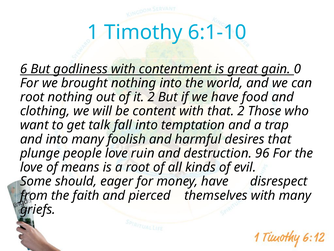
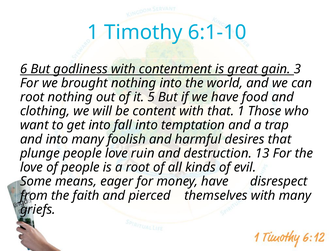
0: 0 -> 3 (298, 69)
it 2: 2 -> 5 (151, 97)
that 2: 2 -> 1 (241, 111)
get talk: talk -> into (100, 125)
96: 96 -> 13 (262, 153)
of means: means -> people (80, 167)
should: should -> means (76, 181)
